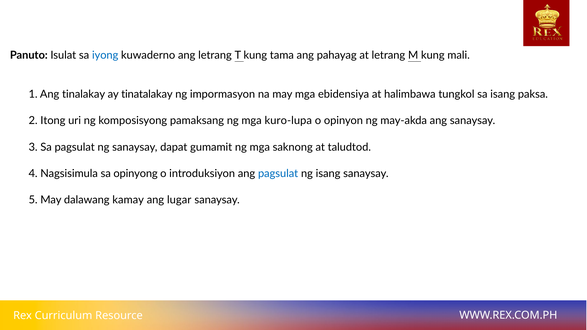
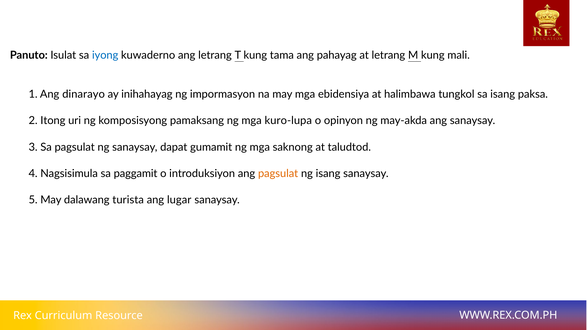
tinalakay: tinalakay -> dinarayo (84, 94)
tinatalakay: tinatalakay -> inihahayag (147, 94)
opinyong: opinyong -> paggamit (136, 174)
pagsulat colour: blue -> orange (278, 174)
kamay: kamay -> turista (128, 200)
